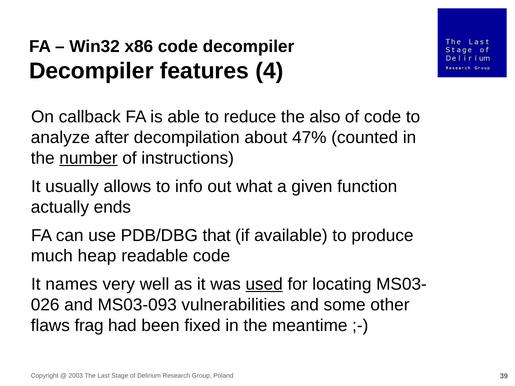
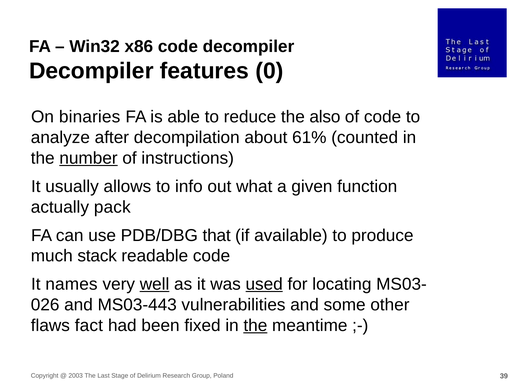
4: 4 -> 0 (269, 71)
callback: callback -> binaries (90, 117)
47%: 47% -> 61% (309, 138)
ends: ends -> pack (112, 207)
heap: heap -> stack (97, 256)
well underline: none -> present (155, 284)
MS03-093: MS03-093 -> MS03-443 (137, 305)
frag: frag -> fact (89, 326)
the underline: none -> present (255, 326)
